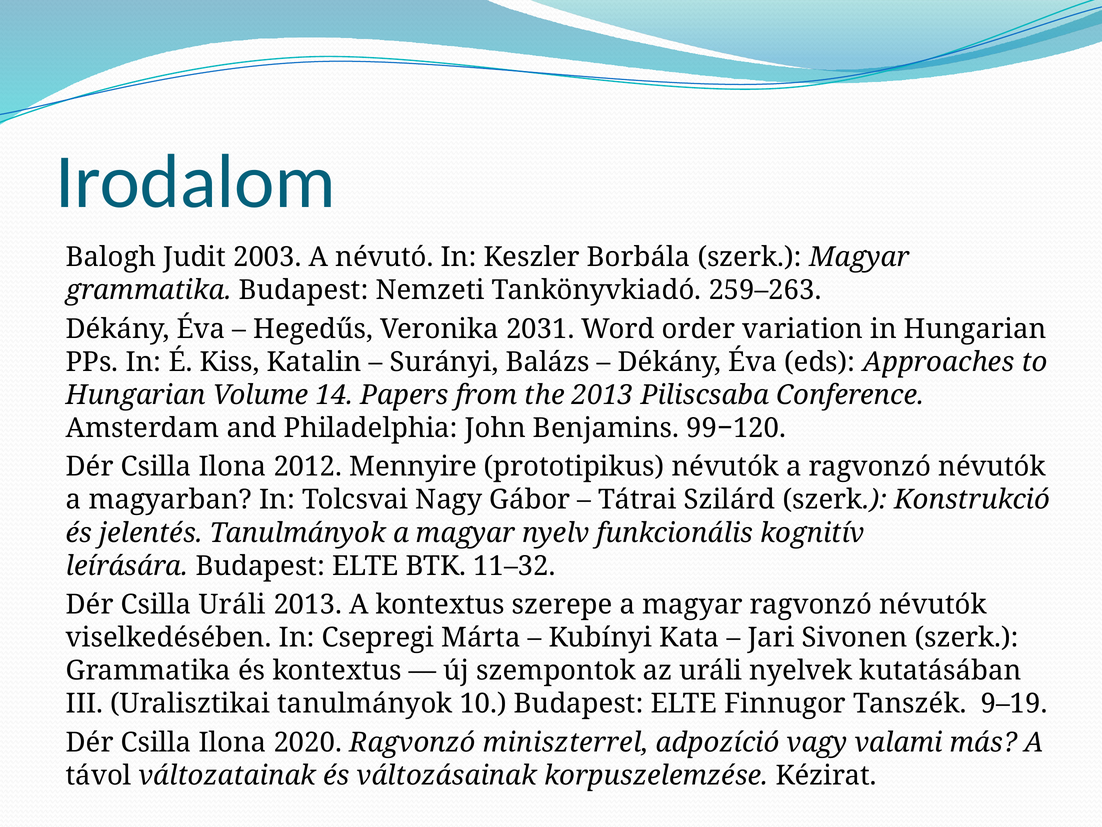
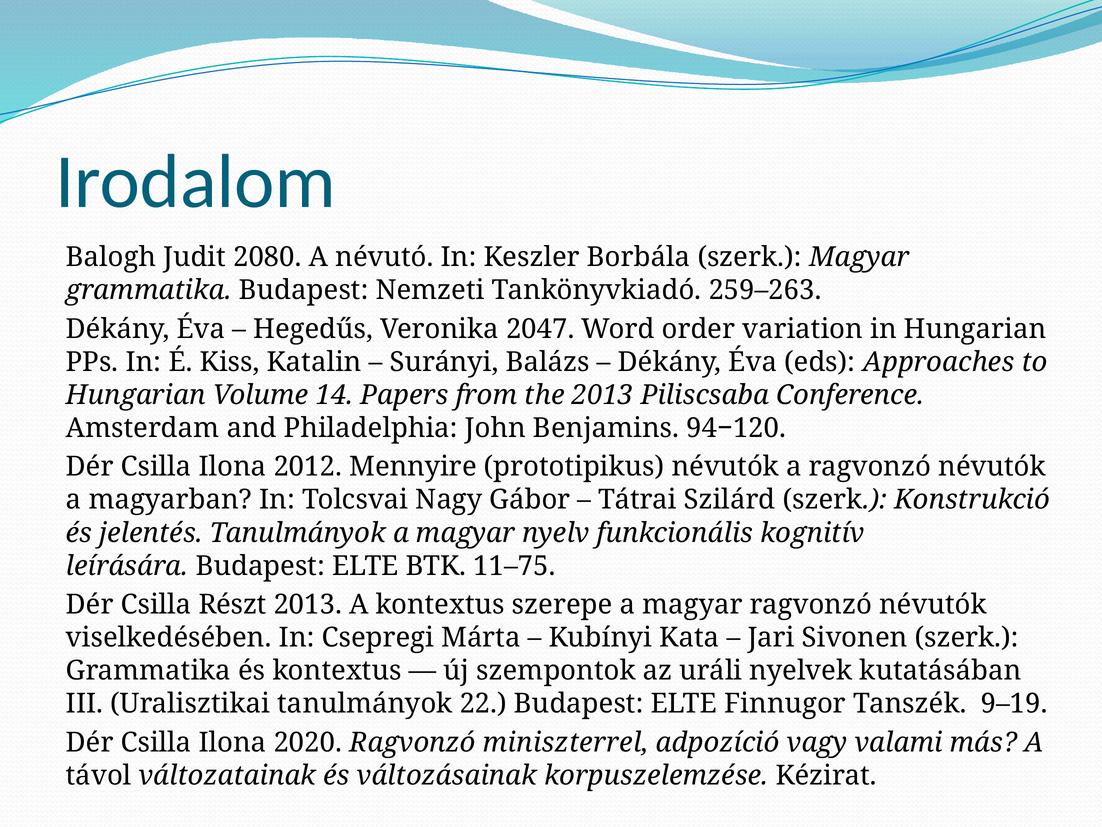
2003: 2003 -> 2080 (267, 257)
2031: 2031 -> 2047 (540, 329)
99−120: 99−120 -> 94−120 (736, 428)
11–32: 11–32 -> 11–75 (515, 566)
Csilla Uráli: Uráli -> Részt (233, 604)
10: 10 -> 22 (483, 703)
